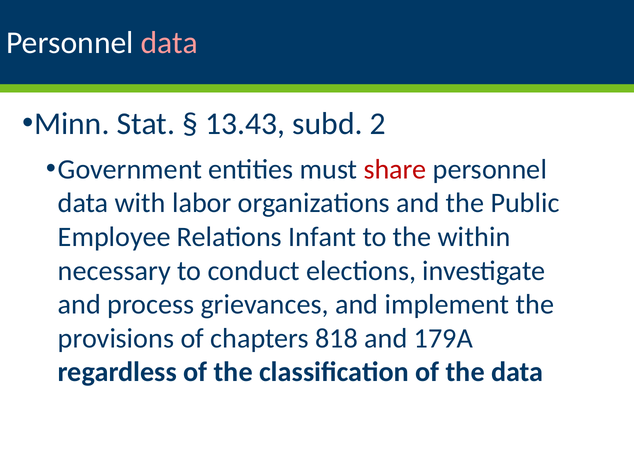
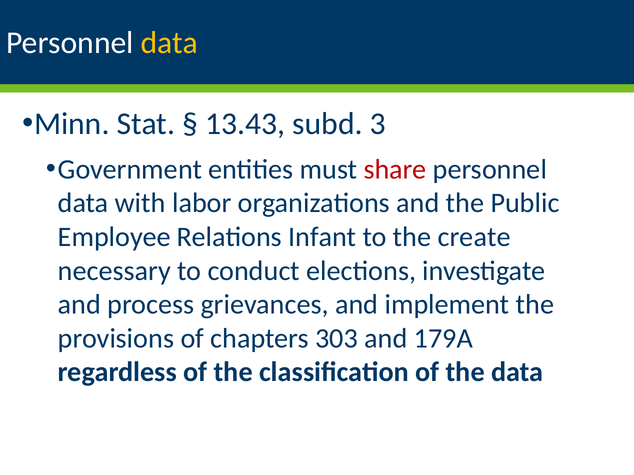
data colour: pink -> yellow (169, 43)
2: 2 -> 3 (378, 124)
within: within -> create (474, 237)
818: 818 -> 303 (337, 339)
